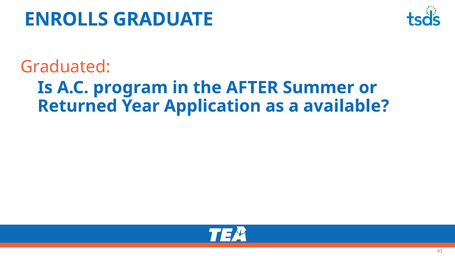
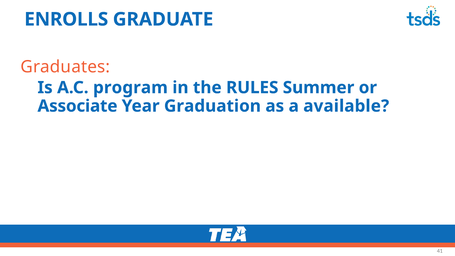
Graduated: Graduated -> Graduates (65, 67)
AFTER: AFTER -> RULES (252, 88)
Returned: Returned -> Associate (77, 106)
Application: Application -> Graduation (212, 106)
